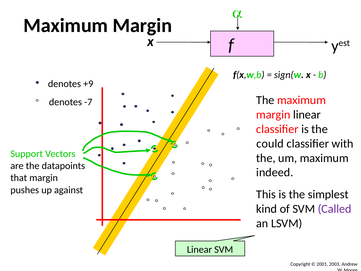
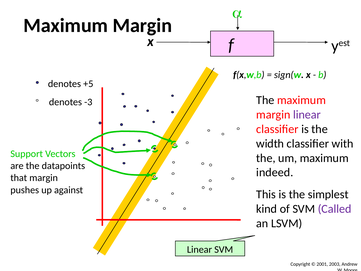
+9: +9 -> +5 (88, 84)
-7: -7 -> -3 (88, 102)
linear colour: black -> purple (307, 115)
could: could -> width (270, 143)
